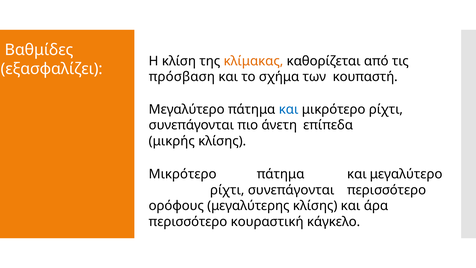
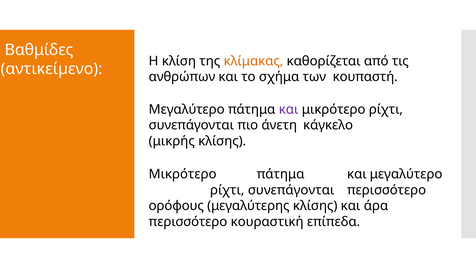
εξασφαλίζει: εξασφαλίζει -> αντικείµενο (52, 69)
πρόσβαση: πρόσβαση -> ανθρώπων (182, 77)
και colour: blue -> purple (289, 109)
επίπεδα: επίπεδα -> κάγκελο (328, 125)
κάγκελο: κάγκελο -> επίπεδα (334, 221)
